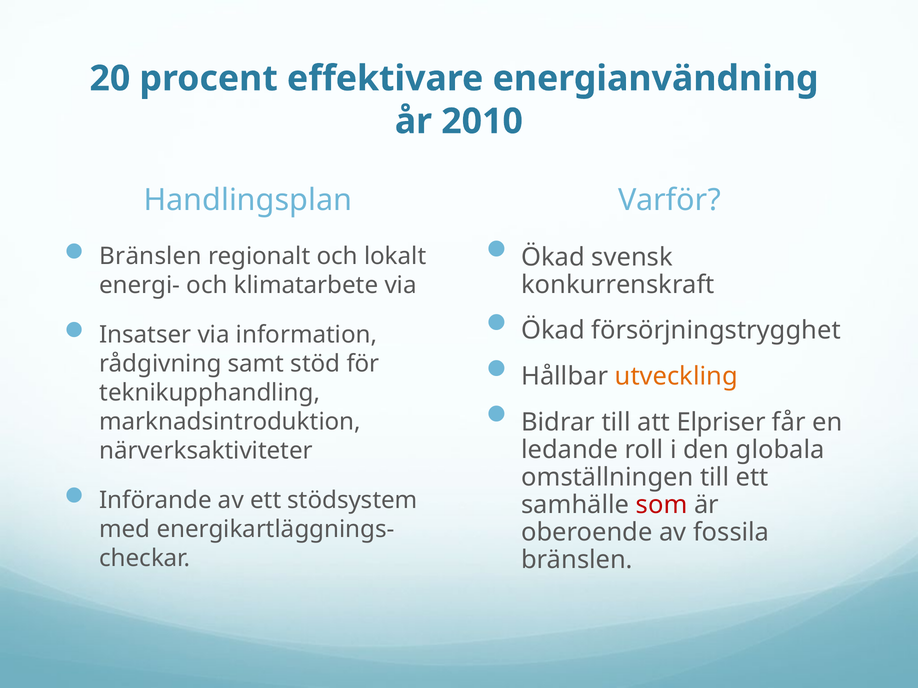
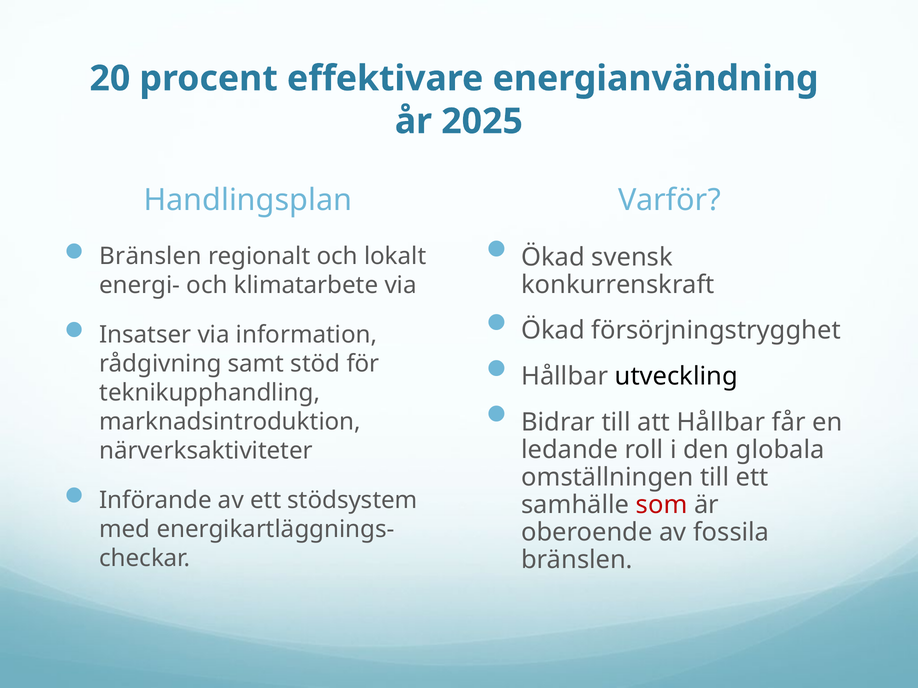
2010: 2010 -> 2025 (482, 121)
utveckling colour: orange -> black (676, 377)
att Elpriser: Elpriser -> Hållbar (721, 422)
